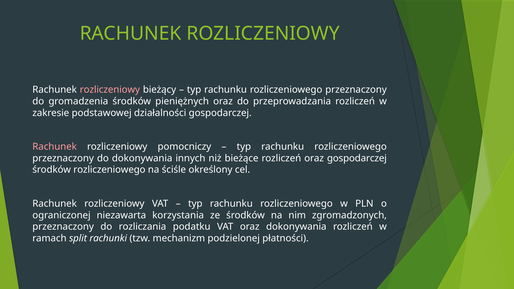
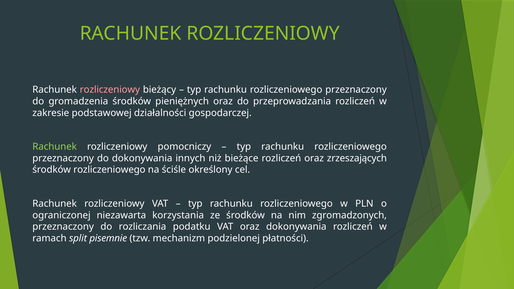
Rachunek colour: pink -> light green (55, 147)
oraz gospodarczej: gospodarczej -> zrzeszających (357, 158)
rachunki: rachunki -> pisemnie (108, 238)
